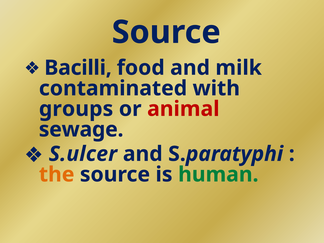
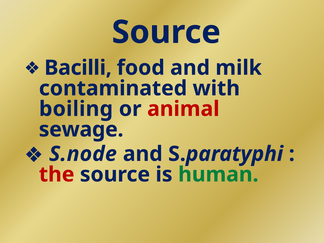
groups: groups -> boiling (76, 109)
S.ulcer: S.ulcer -> S.node (83, 154)
the colour: orange -> red (57, 174)
